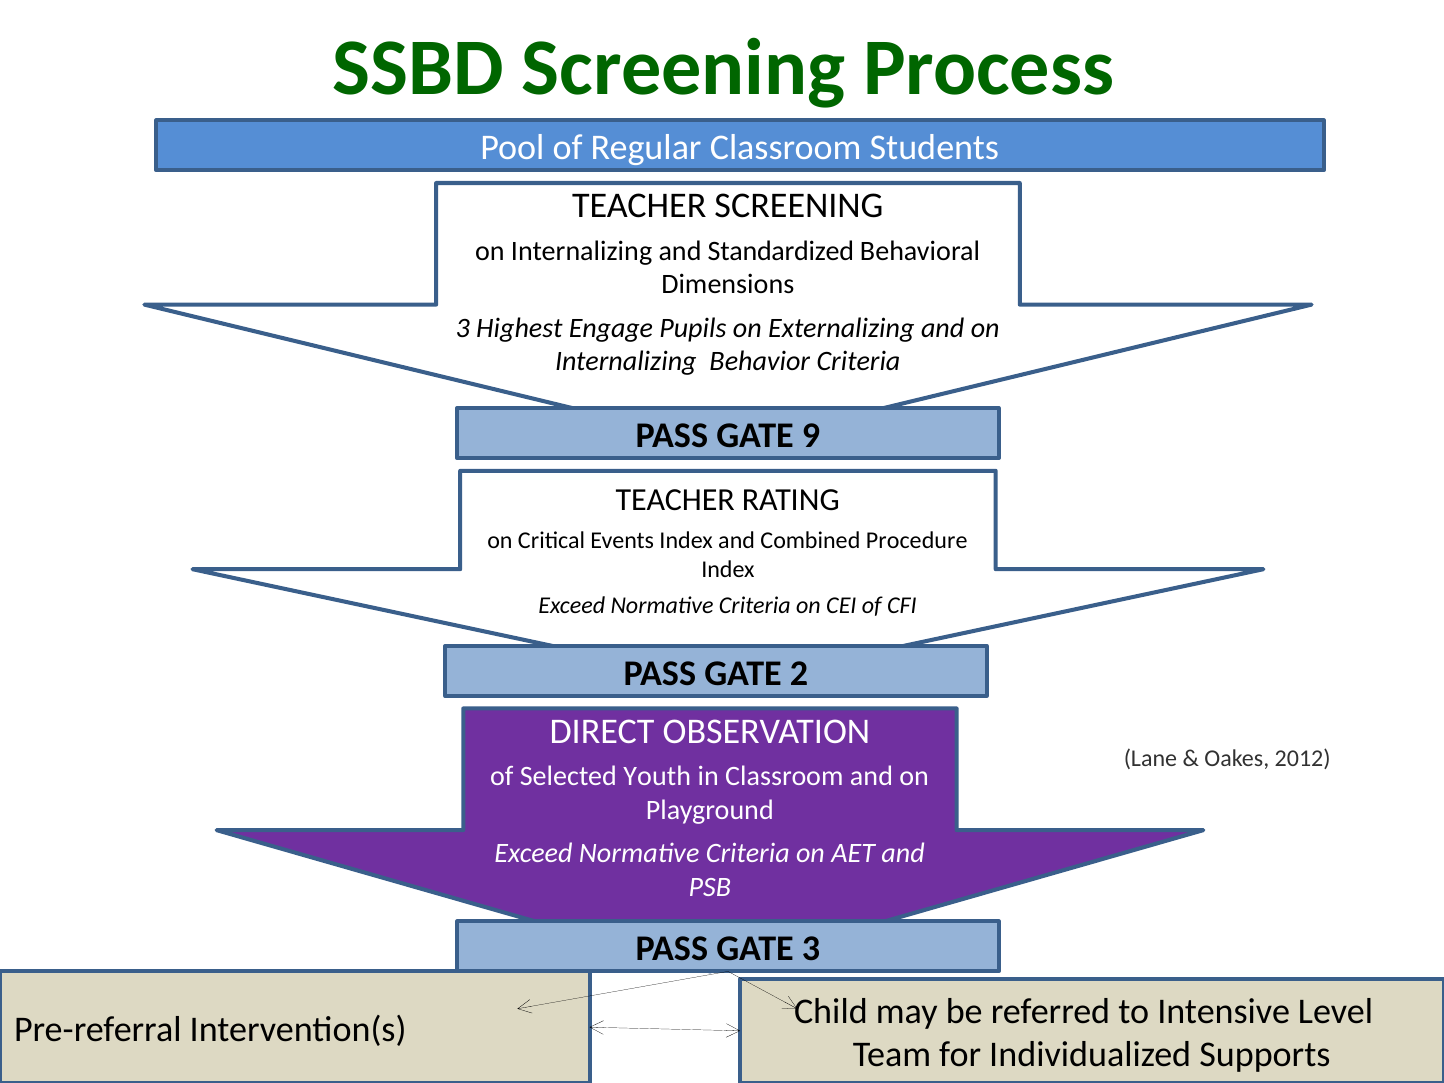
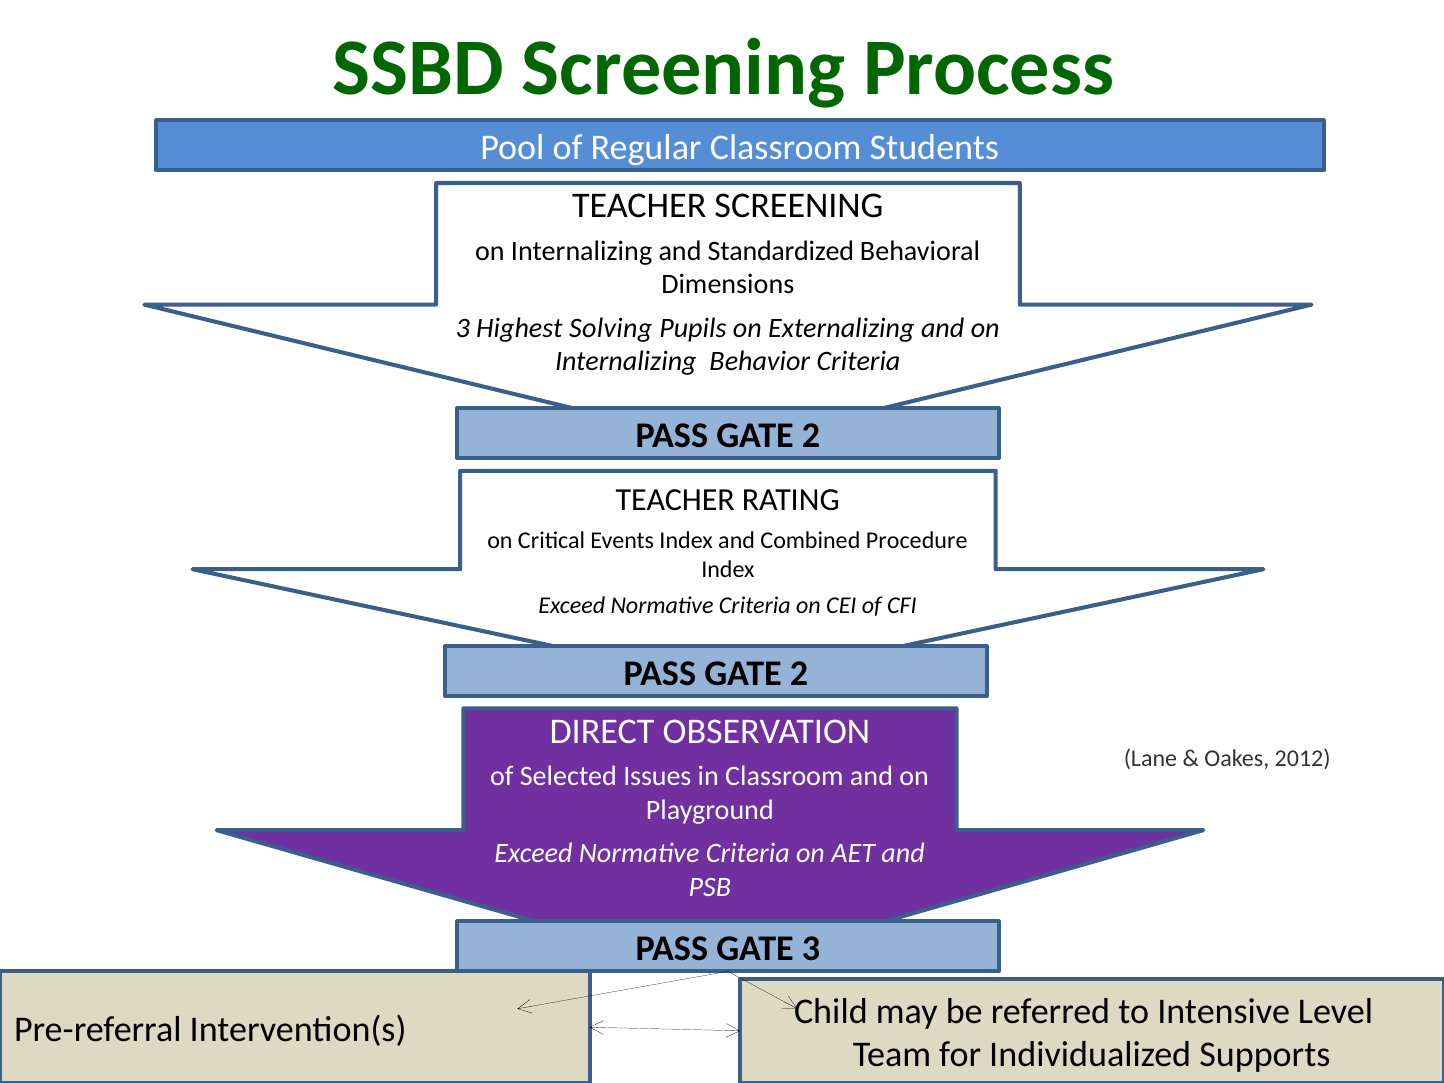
Engage: Engage -> Solving (611, 328)
9: 9 -> 2 (811, 436)
Youth: Youth -> Issues (657, 776)
